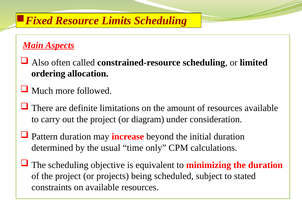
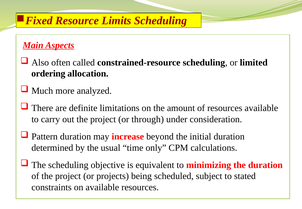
followed: followed -> analyzed (94, 91)
diagram: diagram -> through (148, 119)
